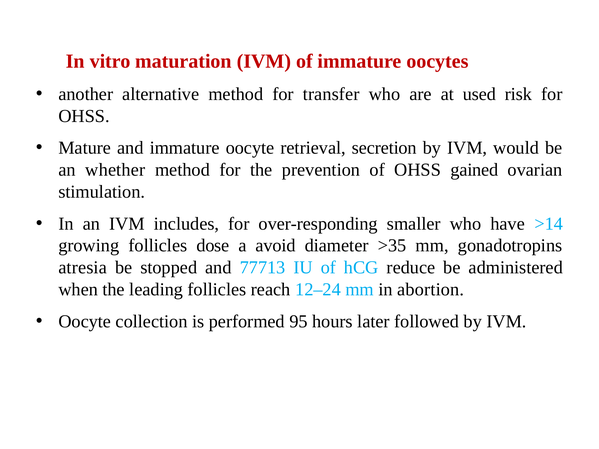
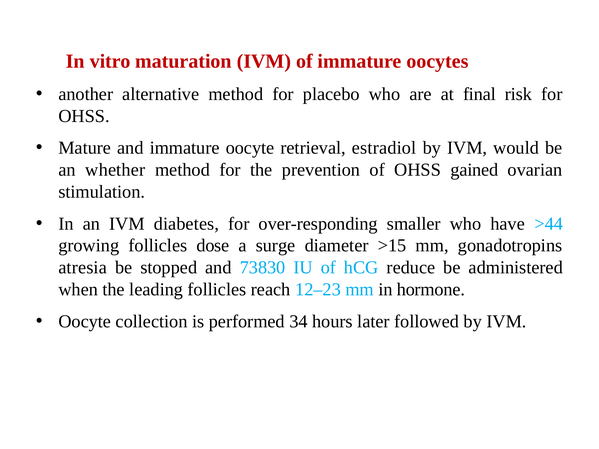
transfer: transfer -> placebo (331, 94)
used: used -> final (479, 94)
secretion: secretion -> estradiol (384, 148)
includes: includes -> diabetes (186, 224)
>14: >14 -> >44 (549, 224)
avoid: avoid -> surge (276, 246)
>35: >35 -> >15 (392, 246)
77713: 77713 -> 73830 (263, 268)
12–24: 12–24 -> 12–23 (318, 290)
abortion: abortion -> hormone (431, 290)
95: 95 -> 34 (299, 322)
